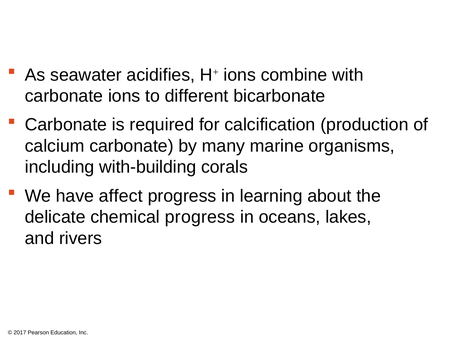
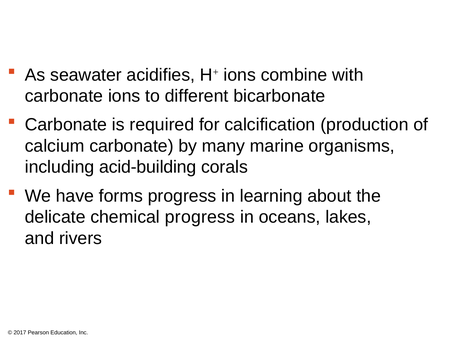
with-building: with-building -> acid-building (148, 167)
affect: affect -> forms (121, 196)
